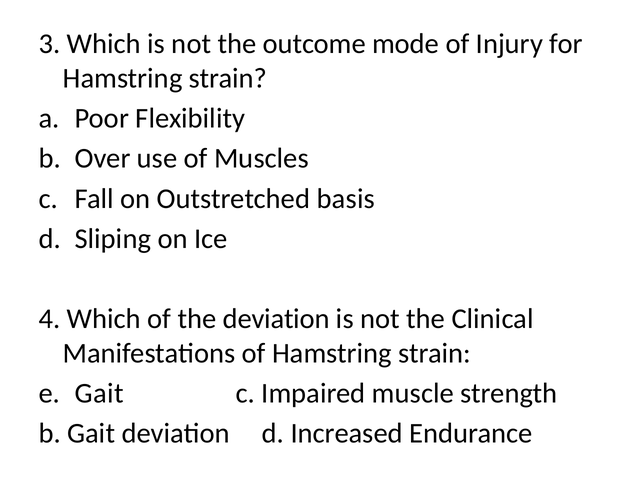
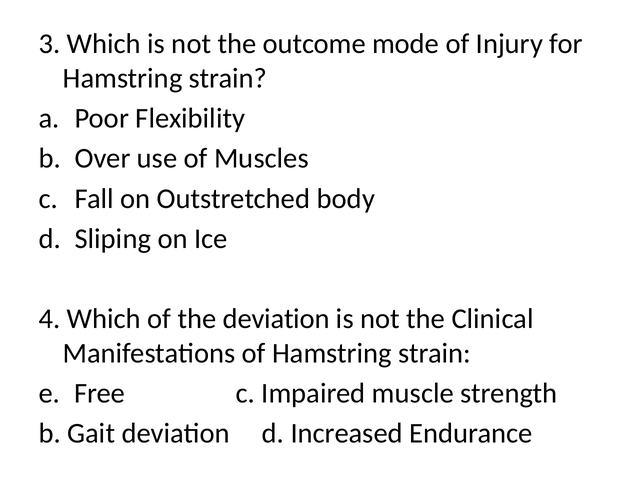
basis: basis -> body (346, 198)
Gait: Gait -> Free (100, 393)
